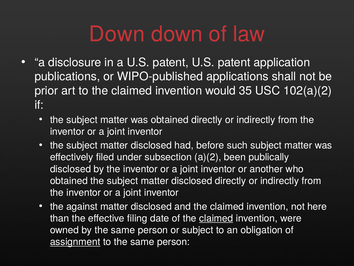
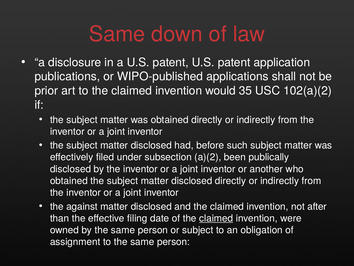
Down: Down -> Same (117, 34)
here: here -> after (317, 206)
assignment underline: present -> none (75, 242)
